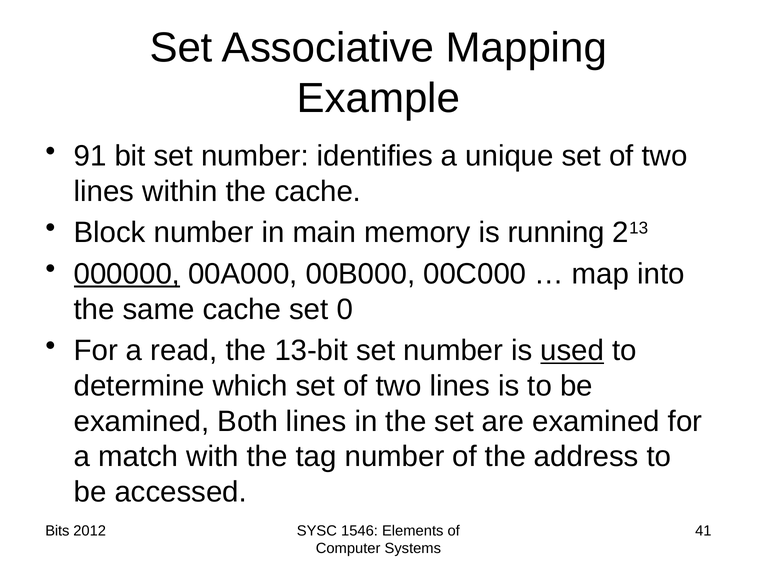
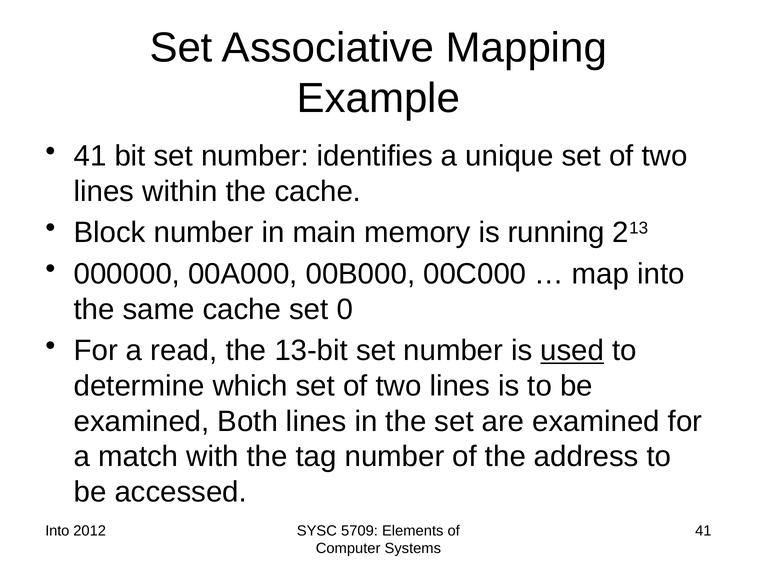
91: 91 -> 41 (90, 156)
000000 underline: present -> none (127, 274)
Bits: Bits -> Into (57, 531)
1546: 1546 -> 5709 (359, 531)
